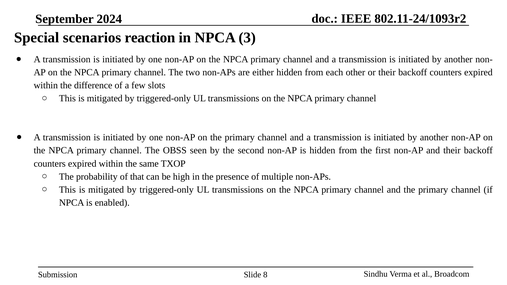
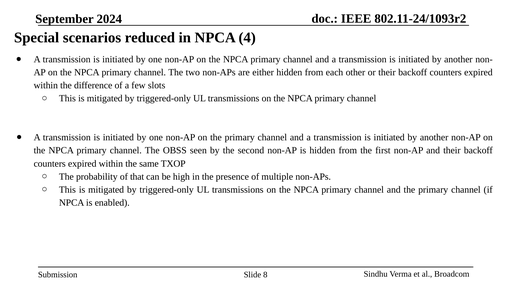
reaction: reaction -> reduced (150, 38)
3: 3 -> 4 (247, 38)
